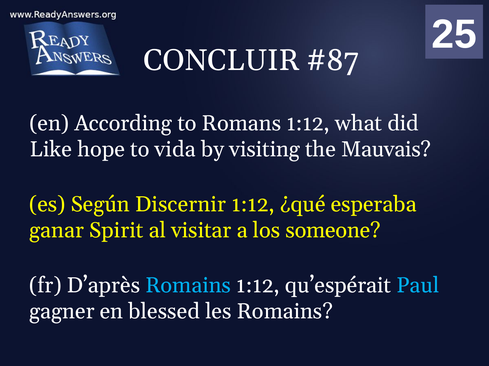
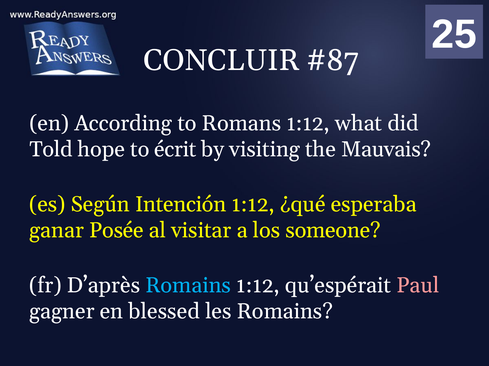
Like: Like -> Told (51, 150)
vida: vida -> écrit (175, 150)
Discernir: Discernir -> Intención (181, 205)
Spirit: Spirit -> Posée (116, 231)
Paul colour: light blue -> pink (418, 286)
